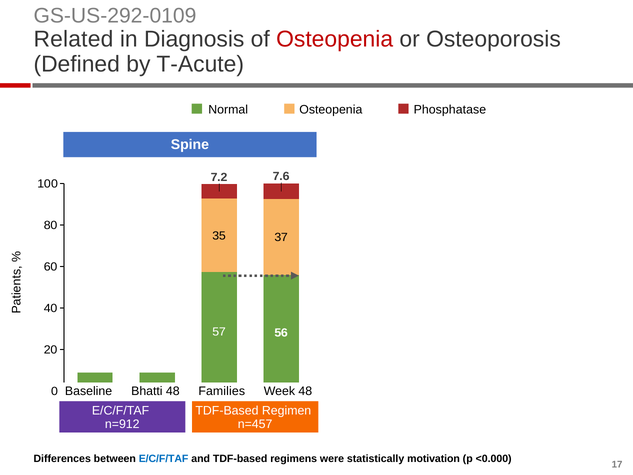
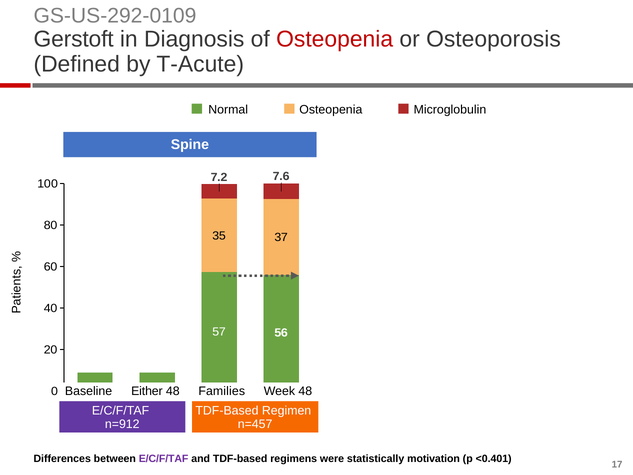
Related: Related -> Gerstoft (74, 39)
Phosphatase: Phosphatase -> Microglobulin (450, 109)
Bhatti: Bhatti -> Either (147, 391)
E/C/F/TAF colour: blue -> purple (164, 459)
<0.000: <0.000 -> <0.401 (494, 459)
